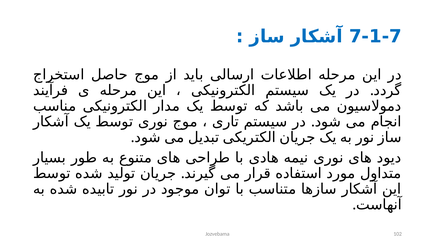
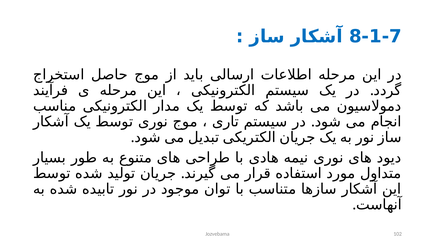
7-1-7: 7-1-7 -> 8-1-7 (375, 37)
